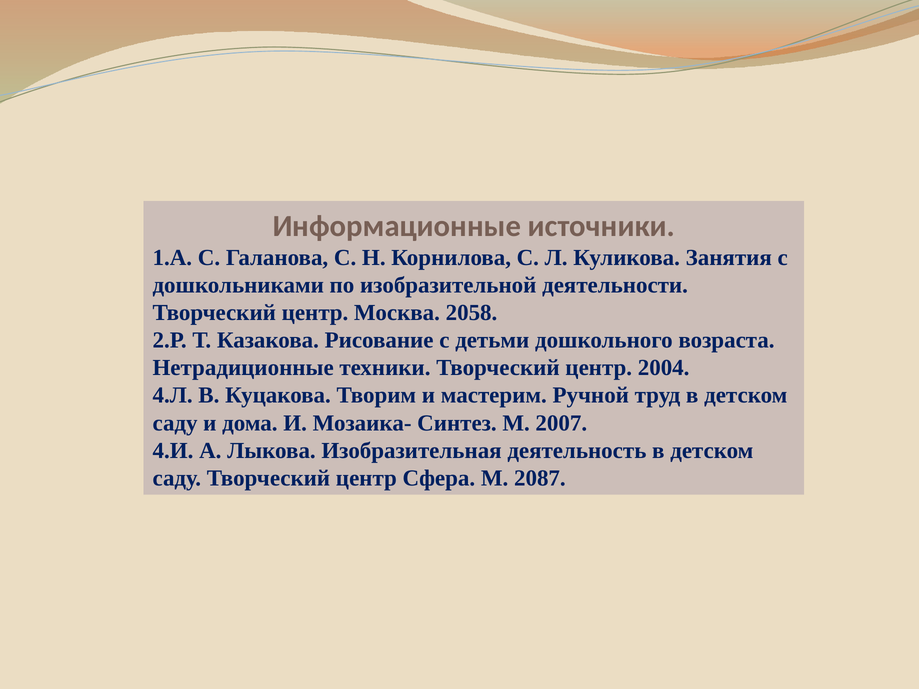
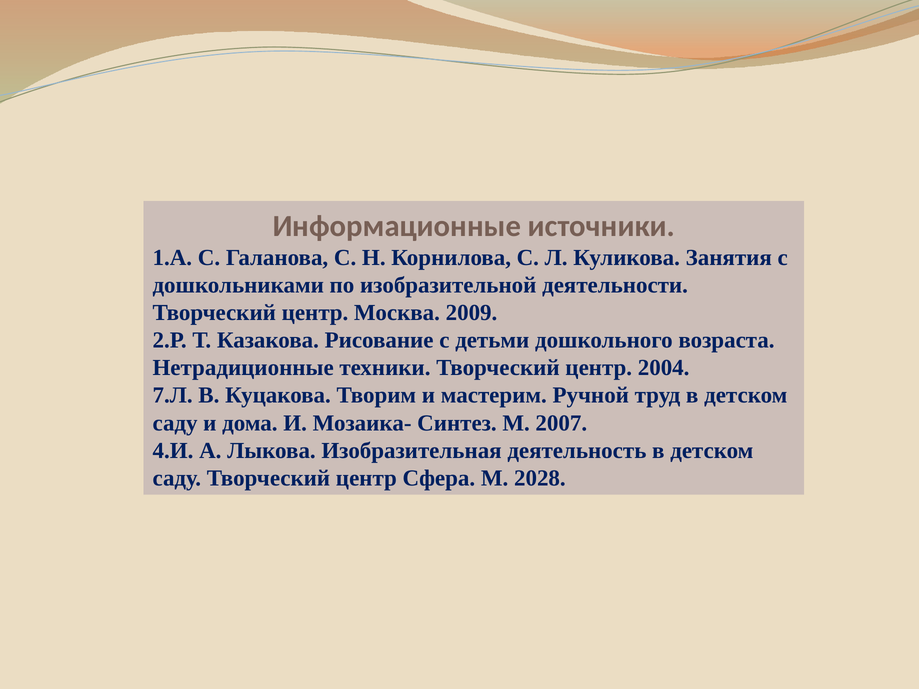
2058: 2058 -> 2009 (472, 313)
4.Л: 4.Л -> 7.Л (173, 396)
2087: 2087 -> 2028 (540, 478)
